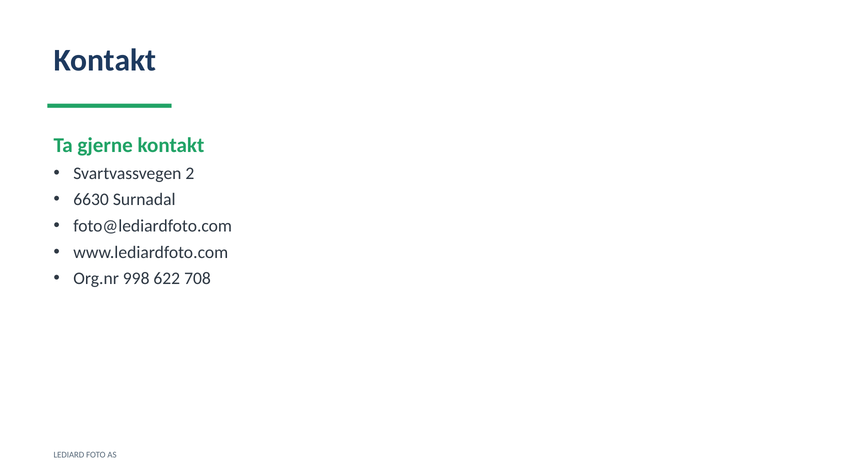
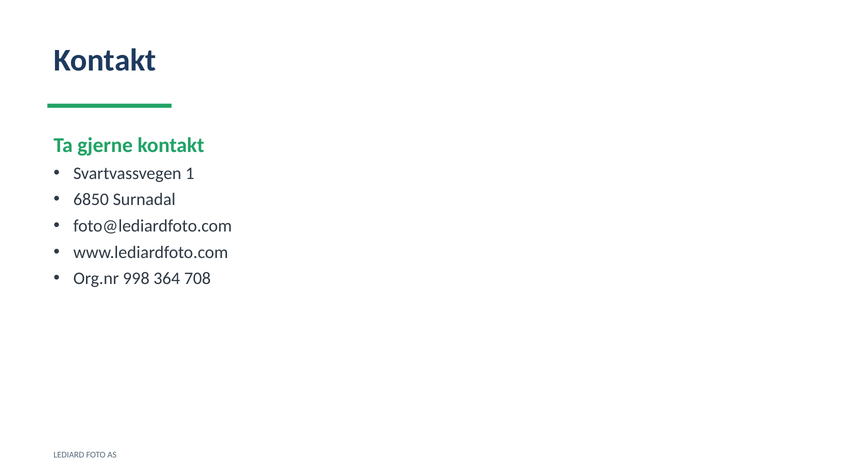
2: 2 -> 1 (190, 173)
6630: 6630 -> 6850 (91, 199)
622: 622 -> 364 (167, 278)
